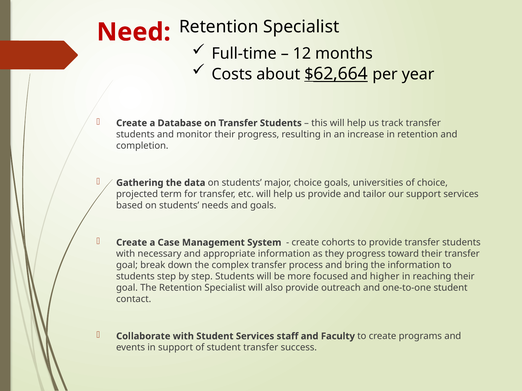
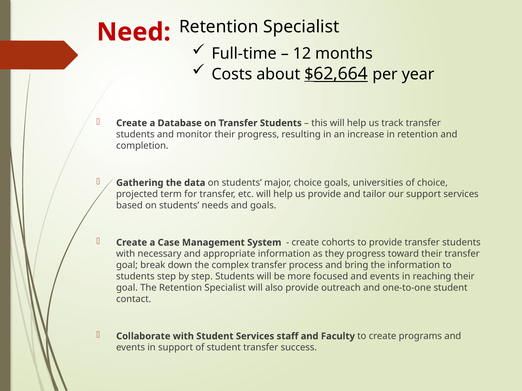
focused and higher: higher -> events (385, 277)
